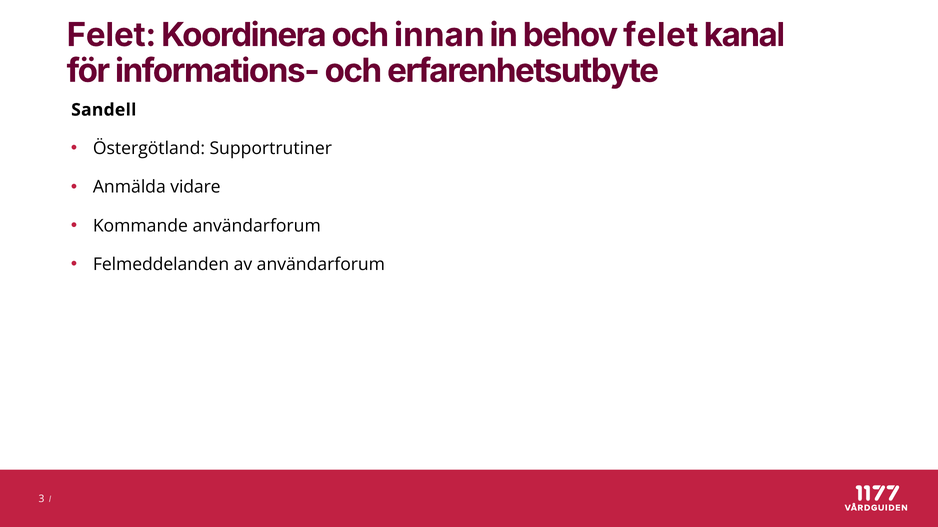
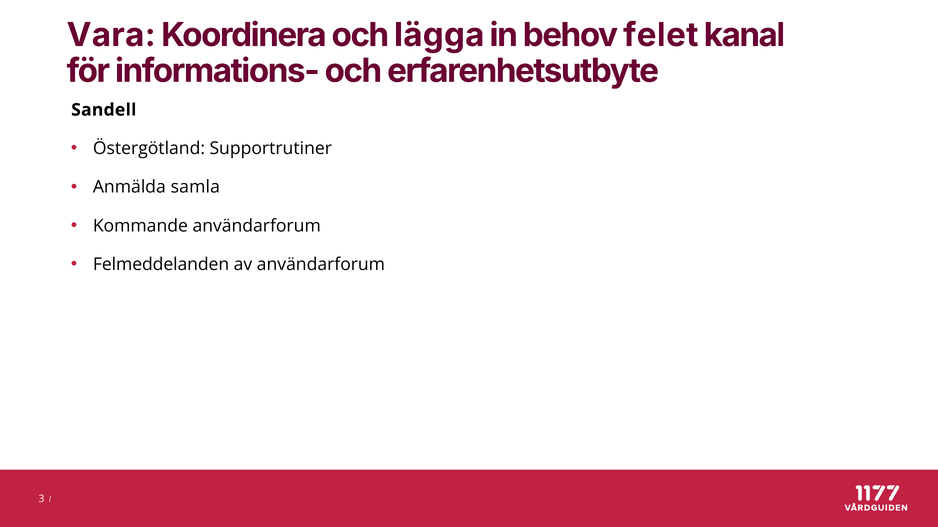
Felet: Felet -> Vara (111, 35)
innan: innan -> lägga (439, 35)
vidare: vidare -> samla (195, 187)
